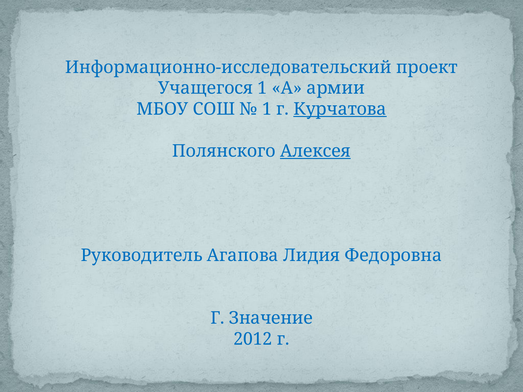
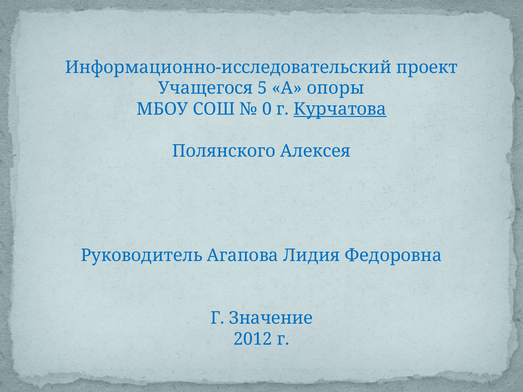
Учащегося 1: 1 -> 5 (263, 88)
армии: армии -> опоры (336, 88)
1: 1 -> 0 (267, 109)
Алексея underline: present -> none (315, 151)
